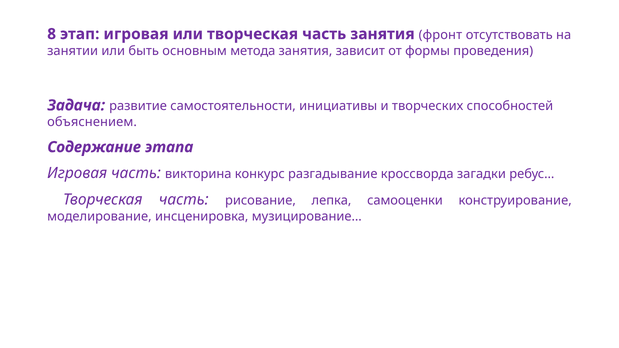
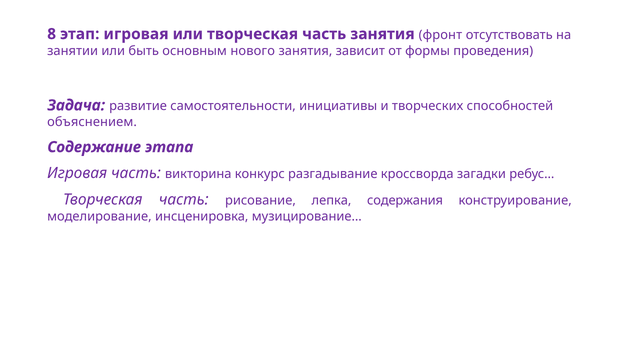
метода: метода -> нового (253, 51)
самооценки: самооценки -> содержания (405, 201)
